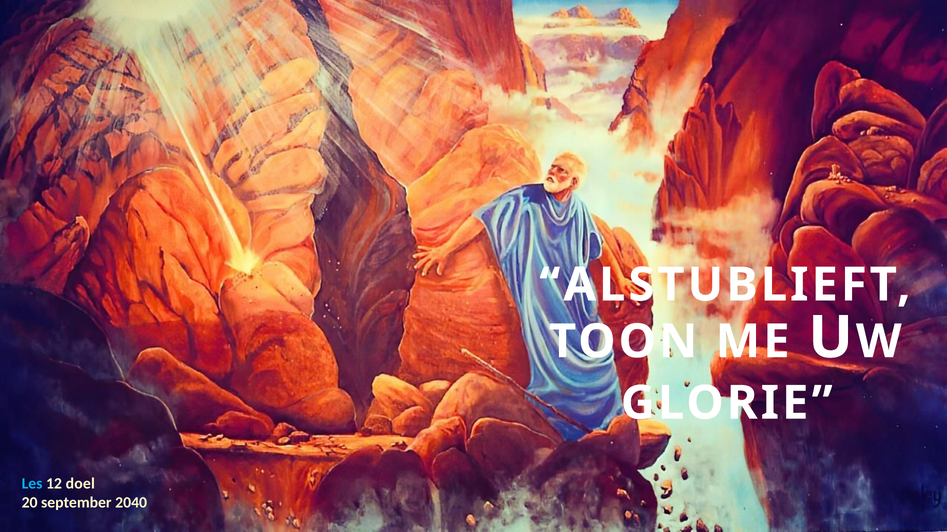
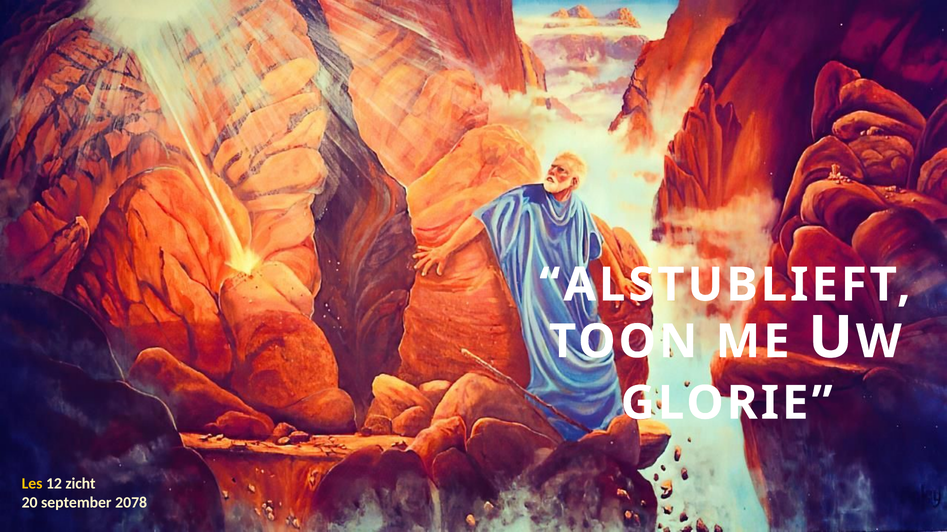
Les colour: light blue -> yellow (32, 484)
doel: doel -> zicht (80, 484)
2040: 2040 -> 2078 (131, 503)
